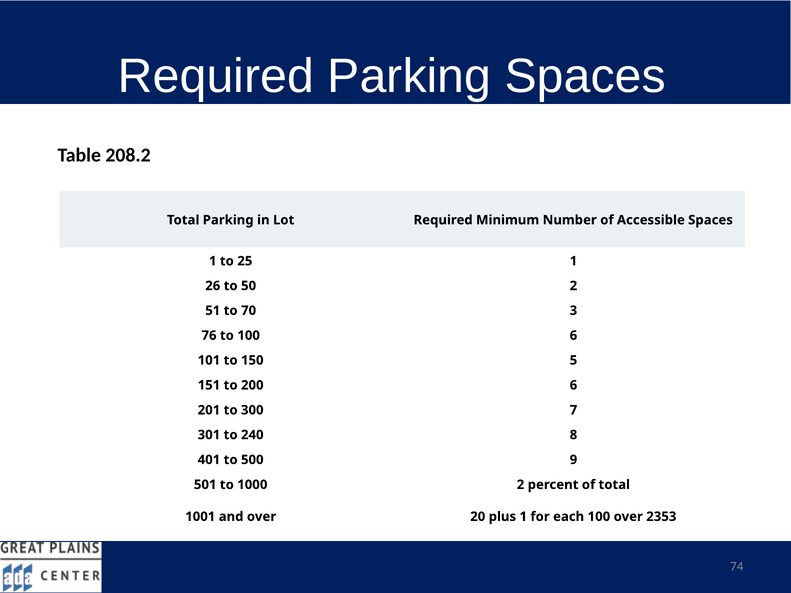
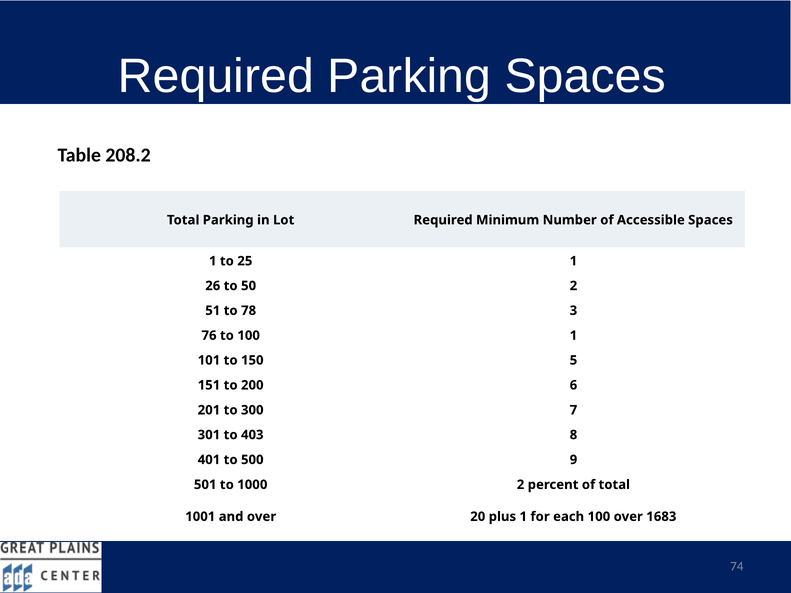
70: 70 -> 78 (249, 311)
100 6: 6 -> 1 (573, 336)
240: 240 -> 403 (252, 435)
2353: 2353 -> 1683 (661, 517)
